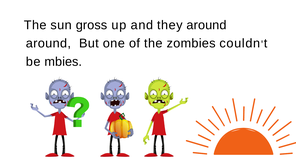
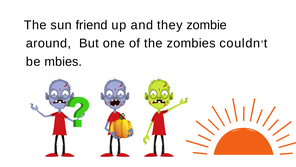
gross: gross -> friend (92, 25)
they around: around -> zombie (207, 25)
